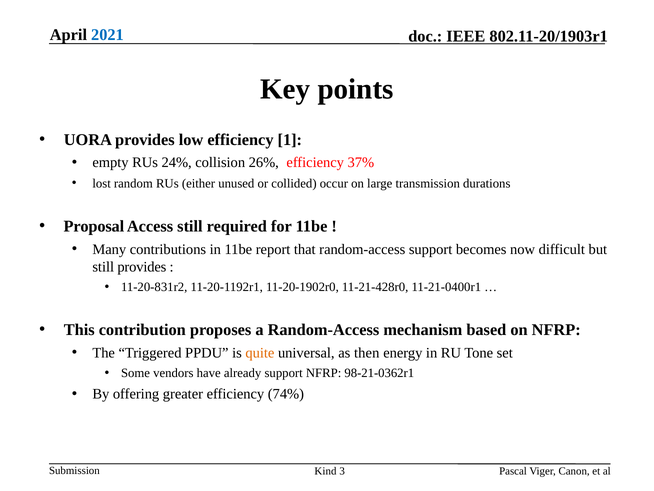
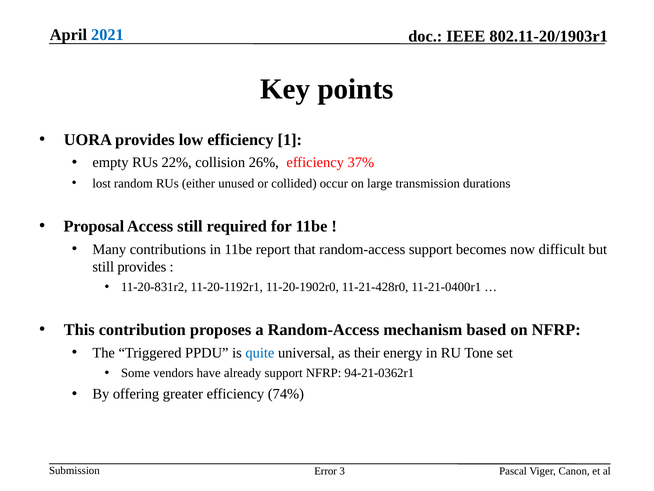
24%: 24% -> 22% (177, 163)
quite colour: orange -> blue (260, 352)
then: then -> their (367, 352)
98-21-0362r1: 98-21-0362r1 -> 94-21-0362r1 (379, 373)
Kind: Kind -> Error (326, 470)
